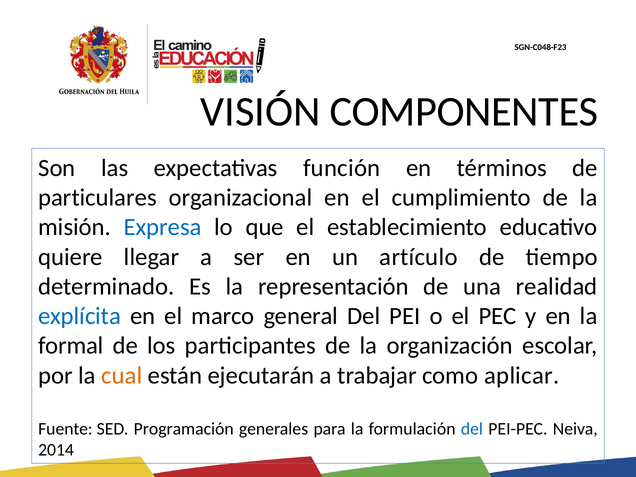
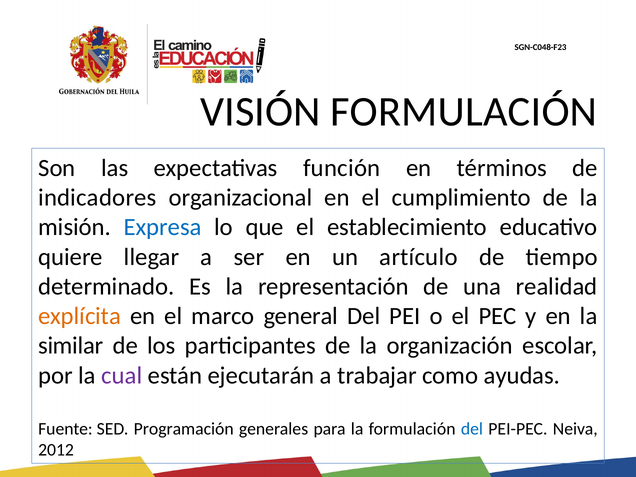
VISIÓN COMPONENTES: COMPONENTES -> FORMULACIÓN (464, 112)
particulares: particulares -> indicadores (97, 198)
explícita colour: blue -> orange (80, 316)
formal: formal -> similar (71, 346)
cual colour: orange -> purple (122, 375)
aplicar: aplicar -> ayudas (522, 375)
2014: 2014 -> 2012 (56, 450)
